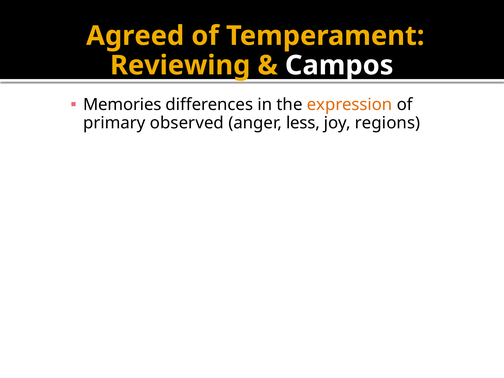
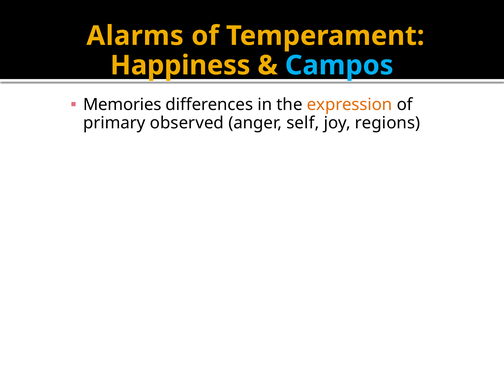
Agreed: Agreed -> Alarms (135, 36)
Reviewing: Reviewing -> Happiness (180, 65)
Campos colour: white -> light blue (339, 65)
less: less -> self (303, 123)
